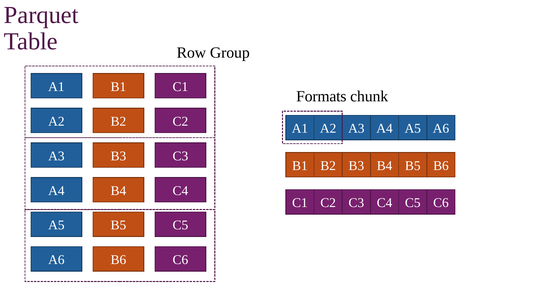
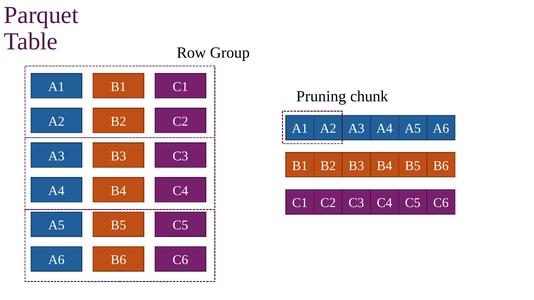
Formats: Formats -> Pruning (321, 96)
